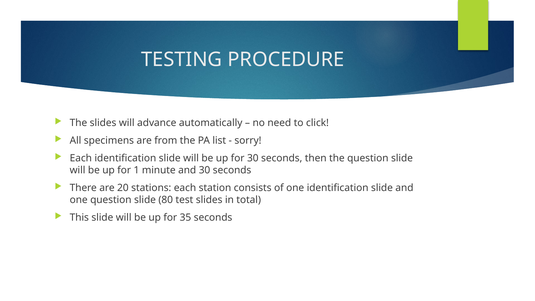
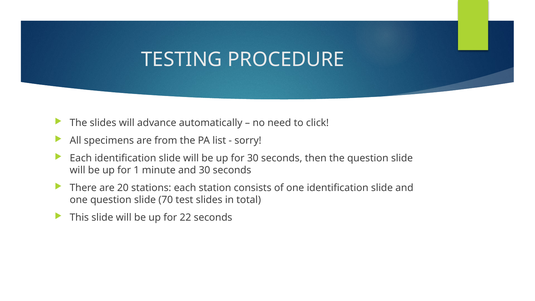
80: 80 -> 70 (166, 200)
35: 35 -> 22 (185, 218)
